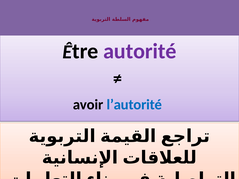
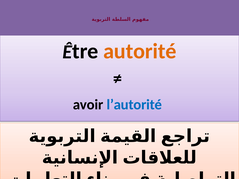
autorité colour: purple -> orange (140, 51)
